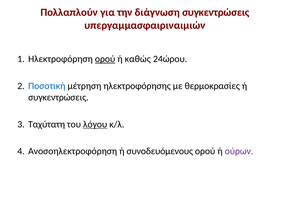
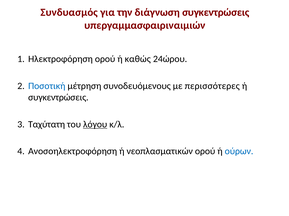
Πολλαπλούν: Πολλαπλούν -> Συνδυασμός (69, 12)
ορού underline: present -> none (105, 59)
ηλεκτροφόρησης: ηλεκτροφόρησης -> συνοδευόμενους (137, 86)
θερμοκρασίες: θερμοκρασίες -> περισσότερες (212, 86)
συνοδευόμενους: συνοδευόμενους -> νεοπλασματικών (160, 152)
ούρων colour: purple -> blue (239, 152)
